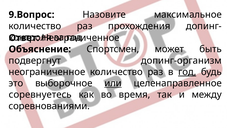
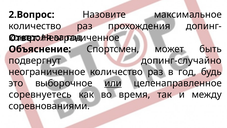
9.Вопрос: 9.Вопрос -> 2.Вопрос (32, 15)
допинг-организм: допинг-организм -> допинг-случайно (181, 60)
год underline: present -> none (187, 72)
